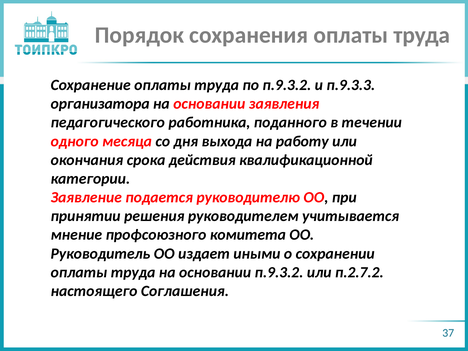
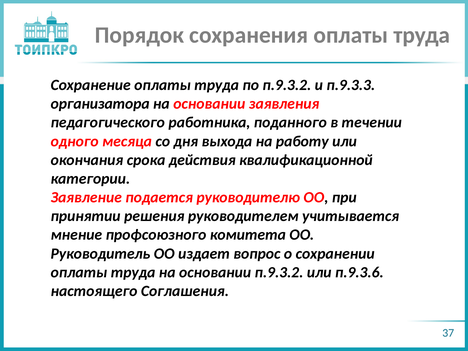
иными: иными -> вопрос (257, 254)
п.2.7.2: п.2.7.2 -> п.9.3.6 (359, 272)
